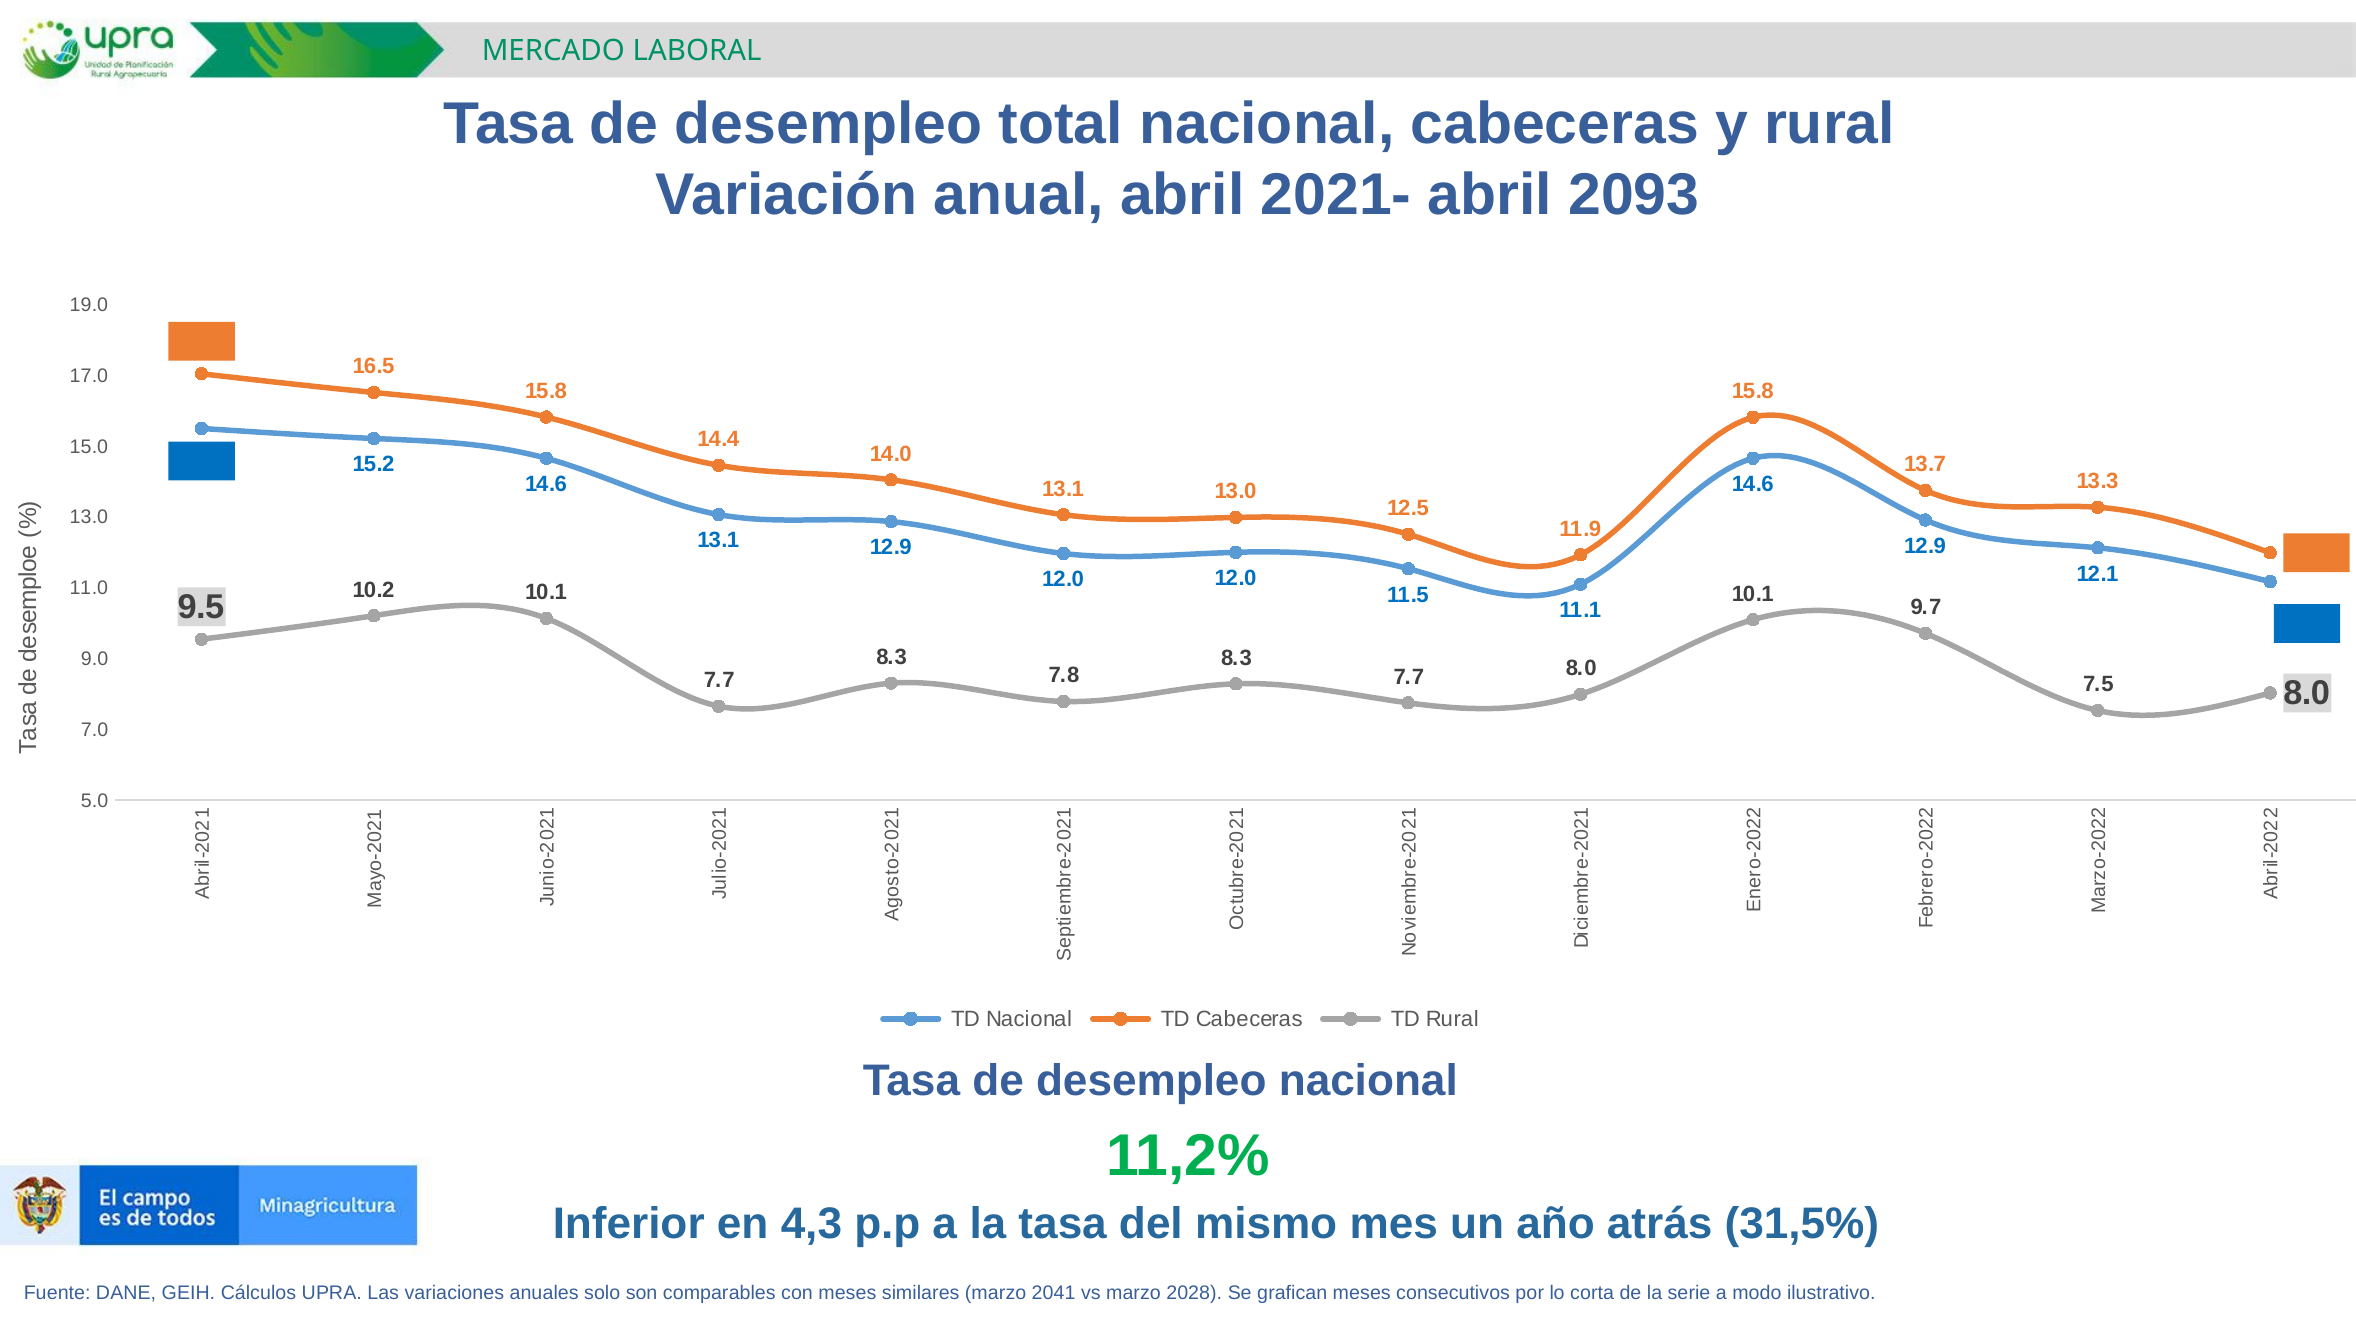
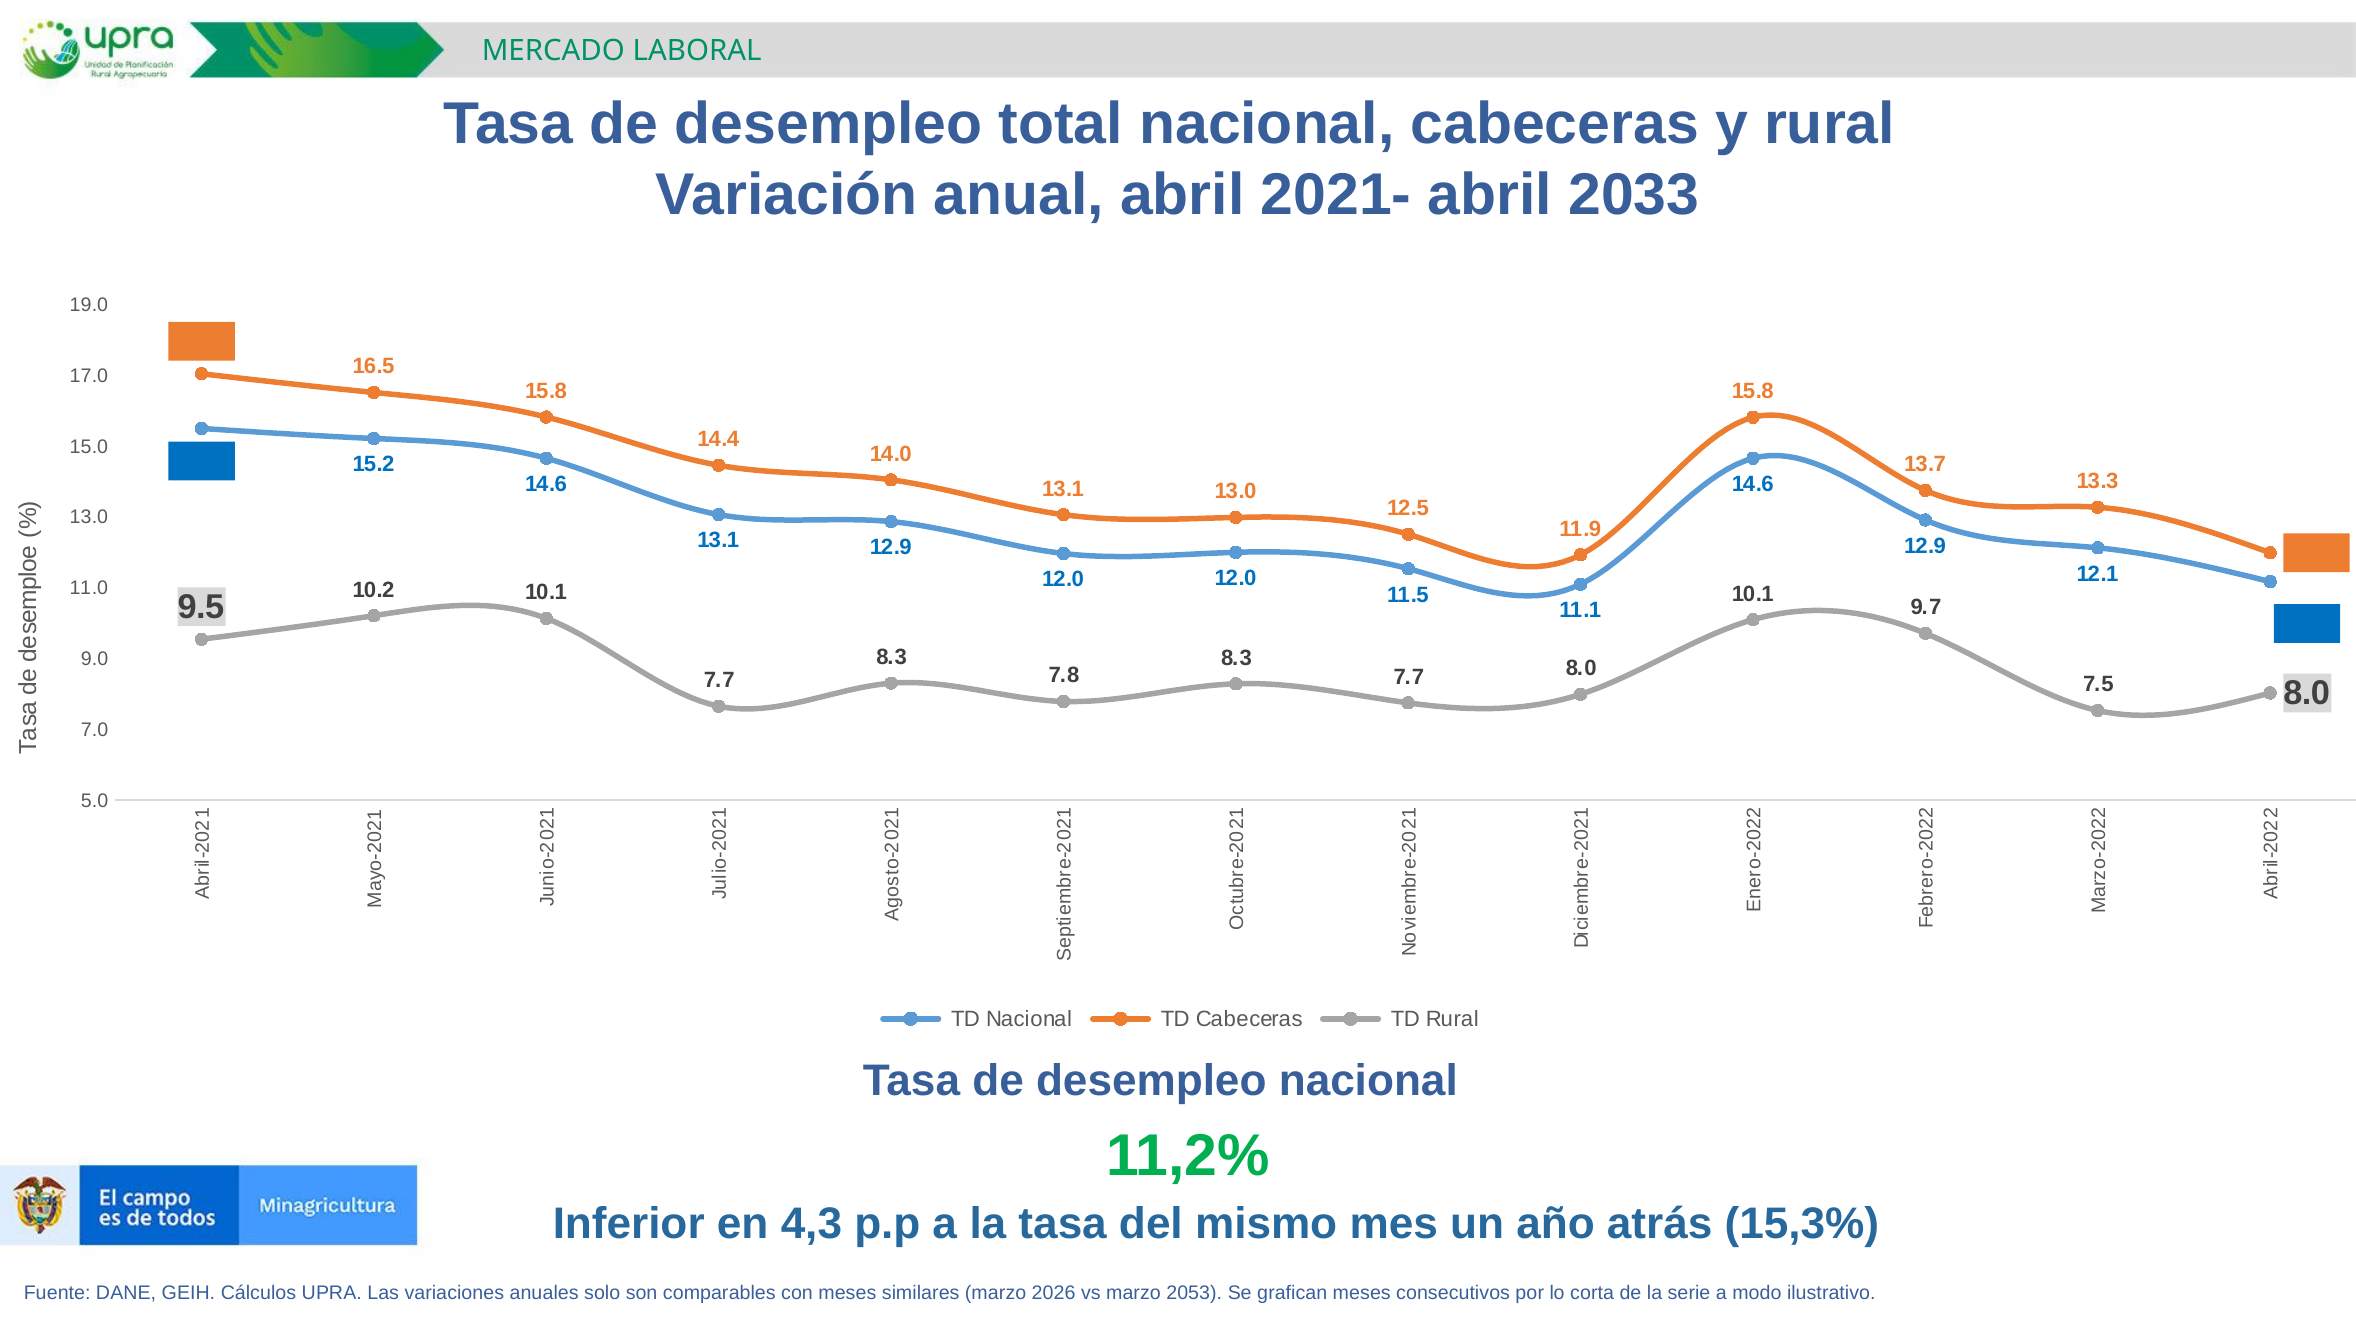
2093: 2093 -> 2033 (1634, 195)
31,5%: 31,5% -> 15,3% (1802, 1224)
2041: 2041 -> 2026 (1054, 1293)
2028: 2028 -> 2053 (1194, 1293)
